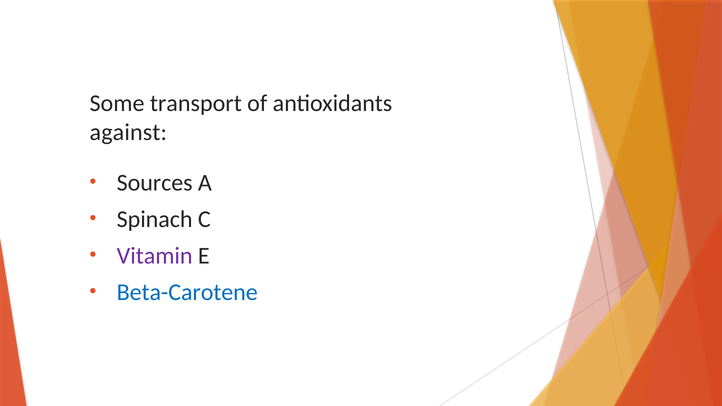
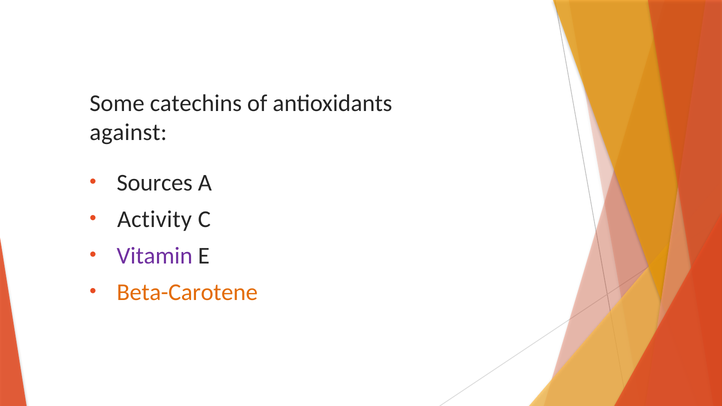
transport: transport -> catechins (196, 103)
Spinach: Spinach -> Activity (154, 219)
Beta-Carotene colour: blue -> orange (187, 292)
